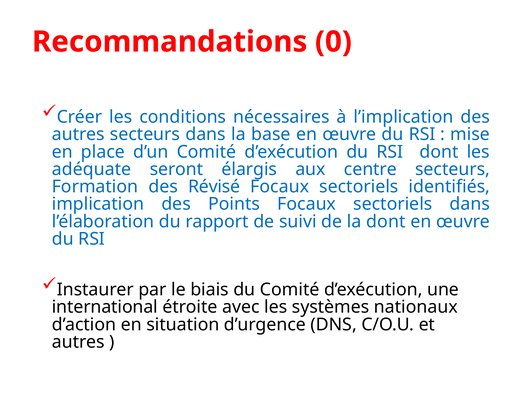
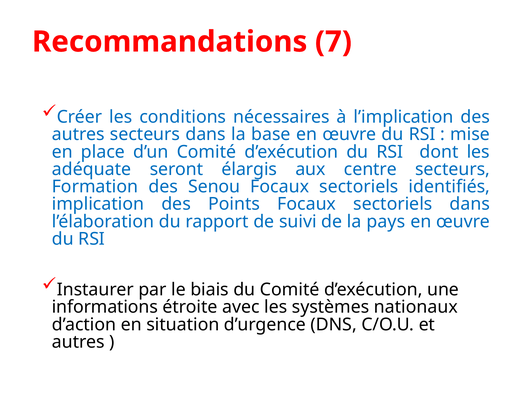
0: 0 -> 7 (333, 42)
Révisé: Révisé -> Senou (214, 187)
la dont: dont -> pays (386, 222)
international: international -> informations (105, 307)
